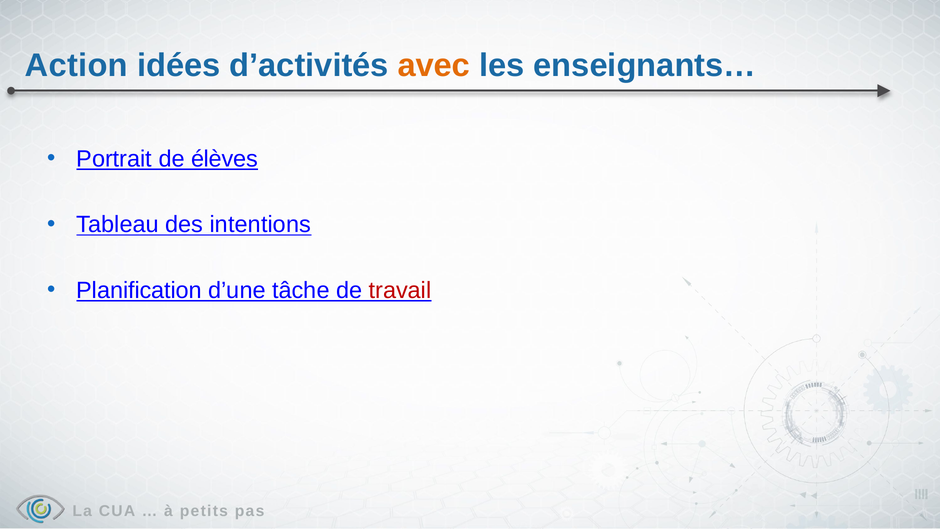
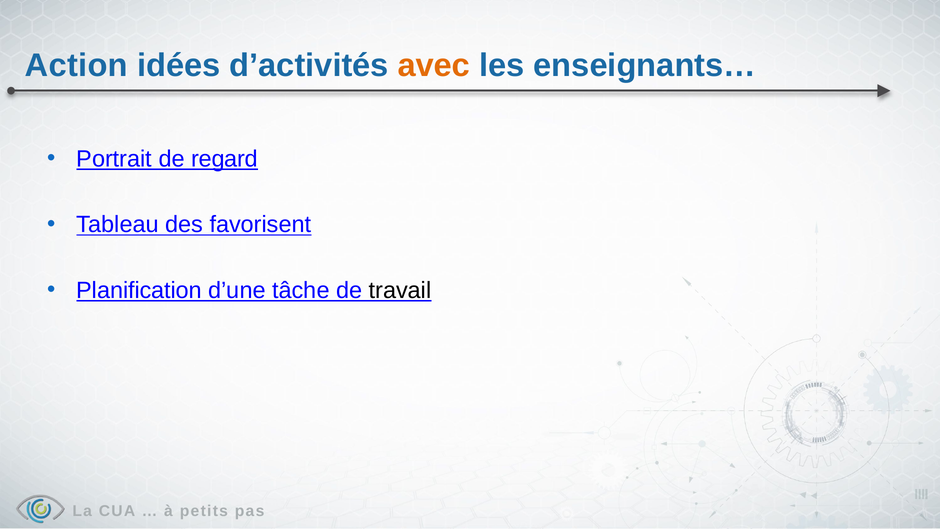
élèves: élèves -> regard (225, 159)
intentions: intentions -> favorisent (260, 225)
travail colour: red -> black (400, 290)
